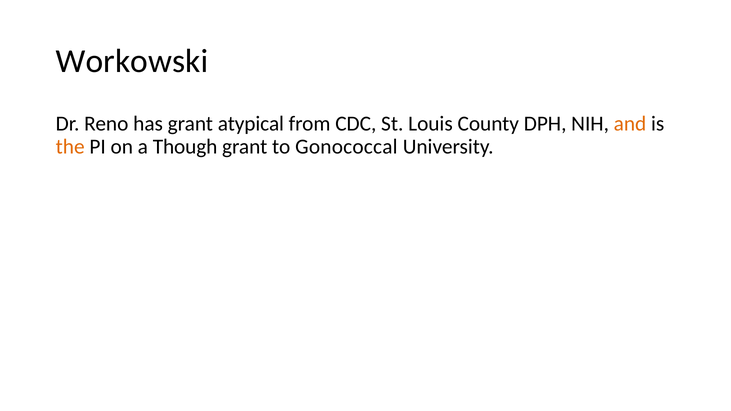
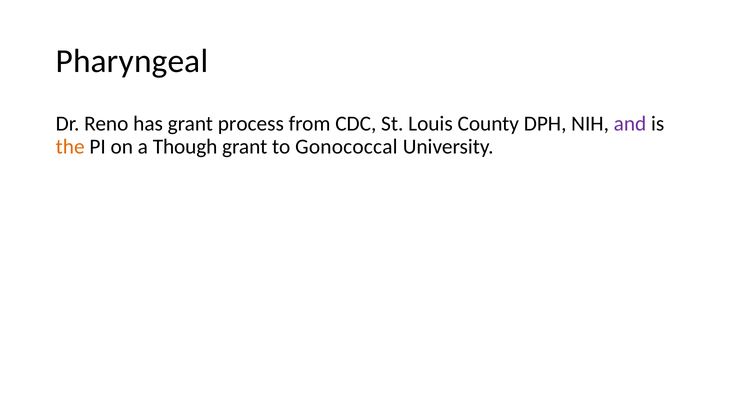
Workowski: Workowski -> Pharyngeal (132, 61)
atypical: atypical -> process (251, 124)
and colour: orange -> purple (630, 124)
